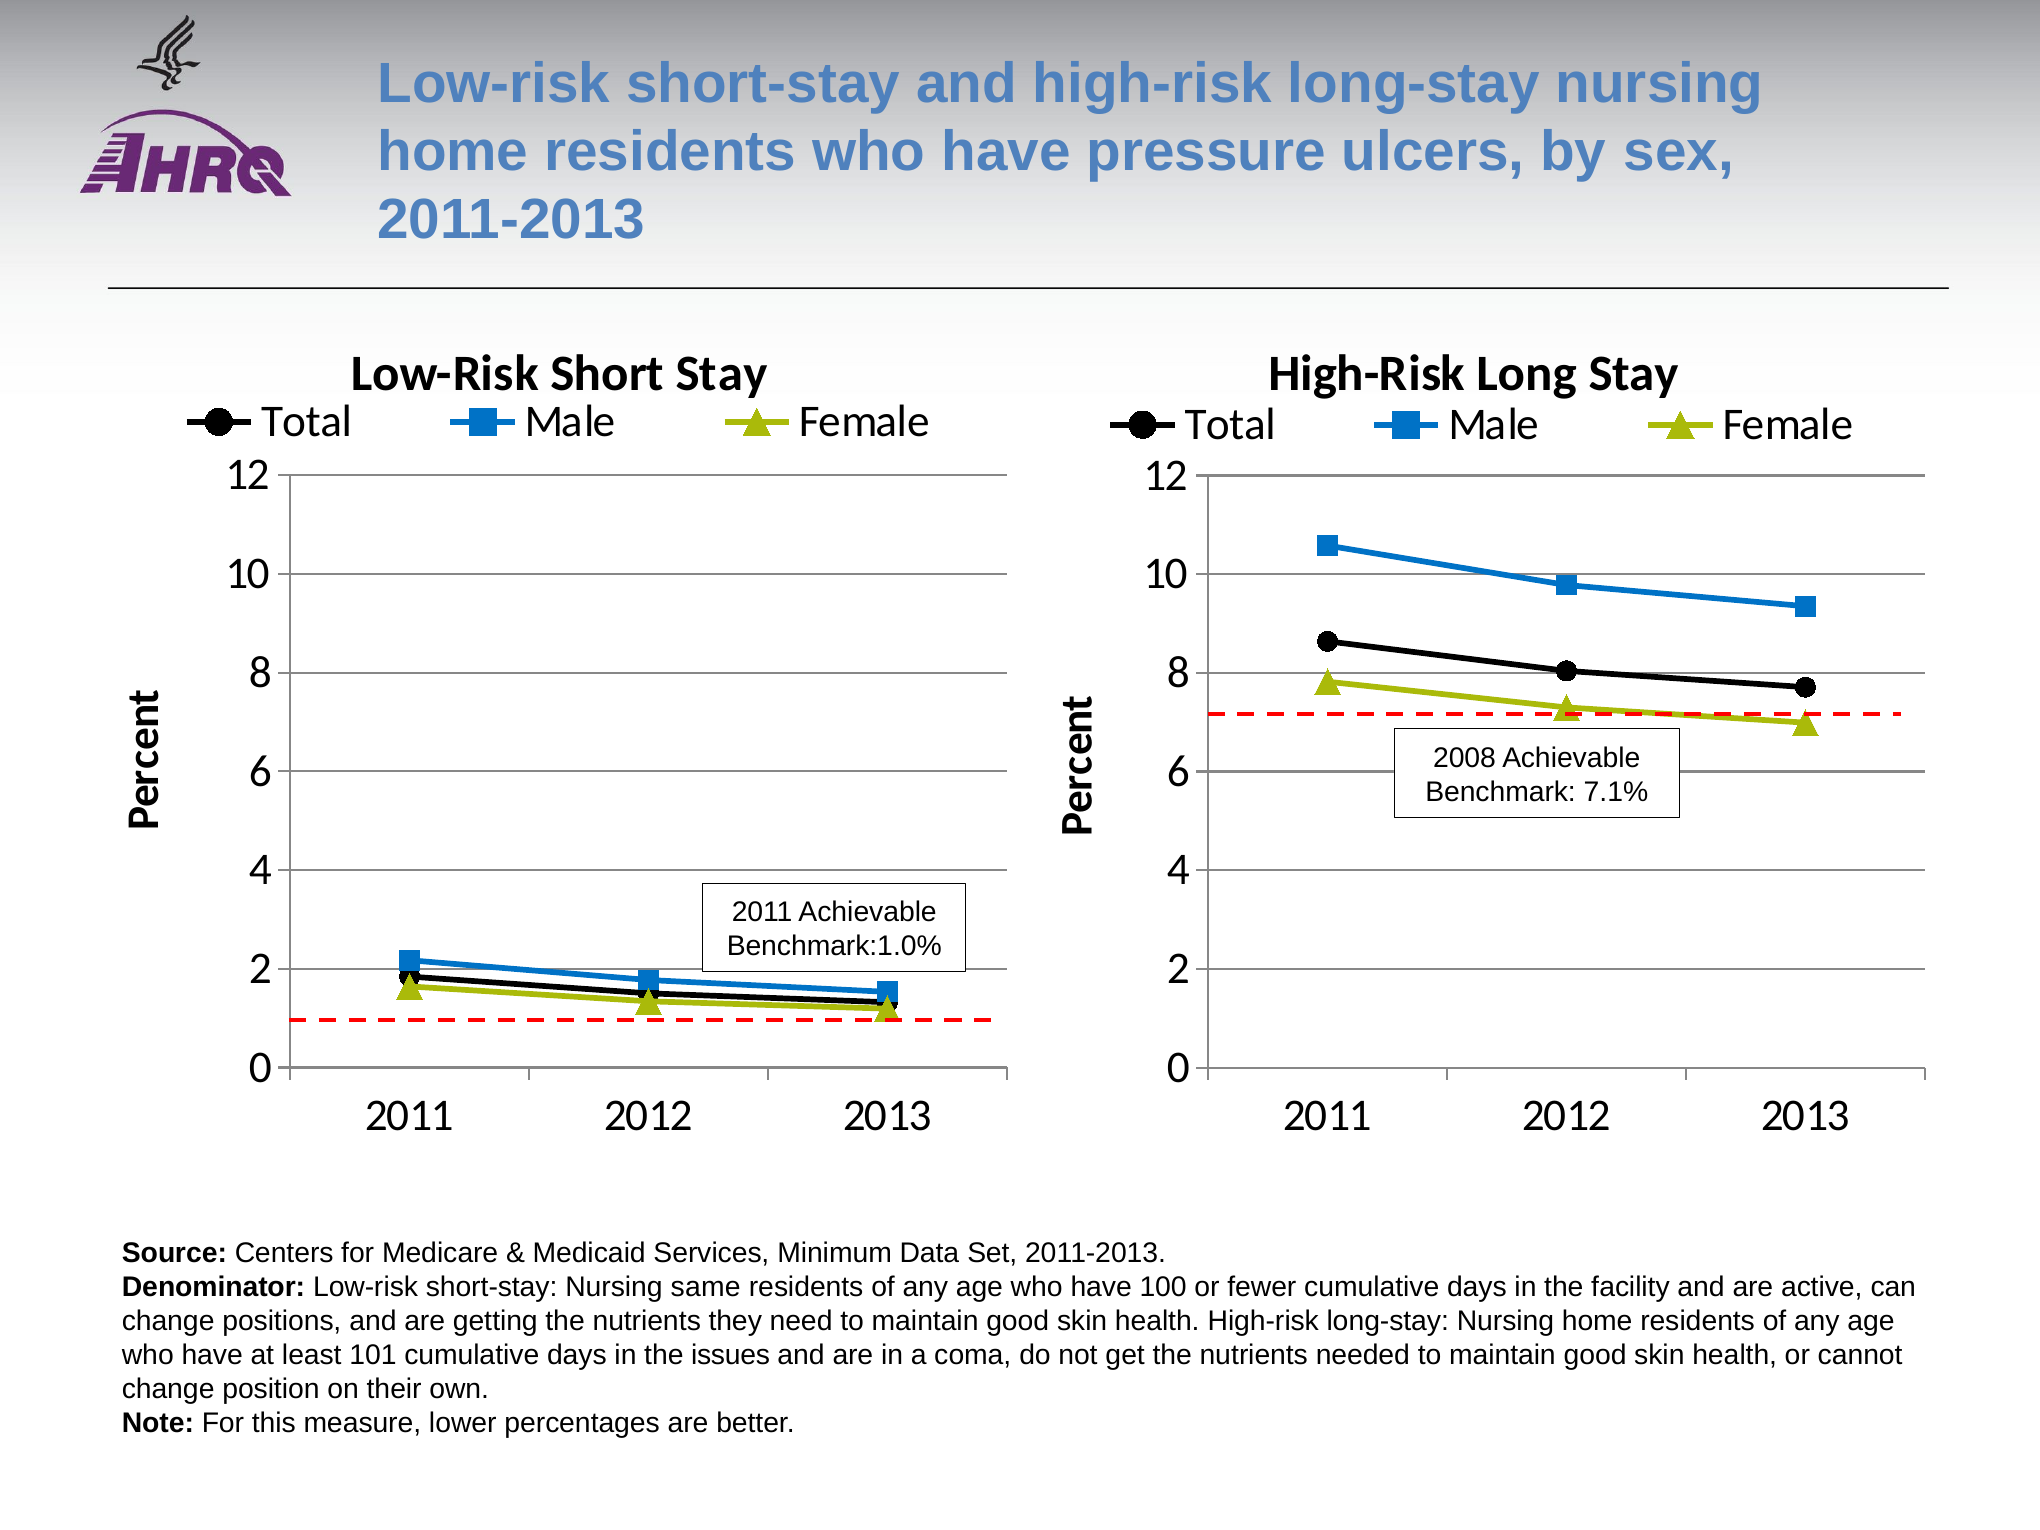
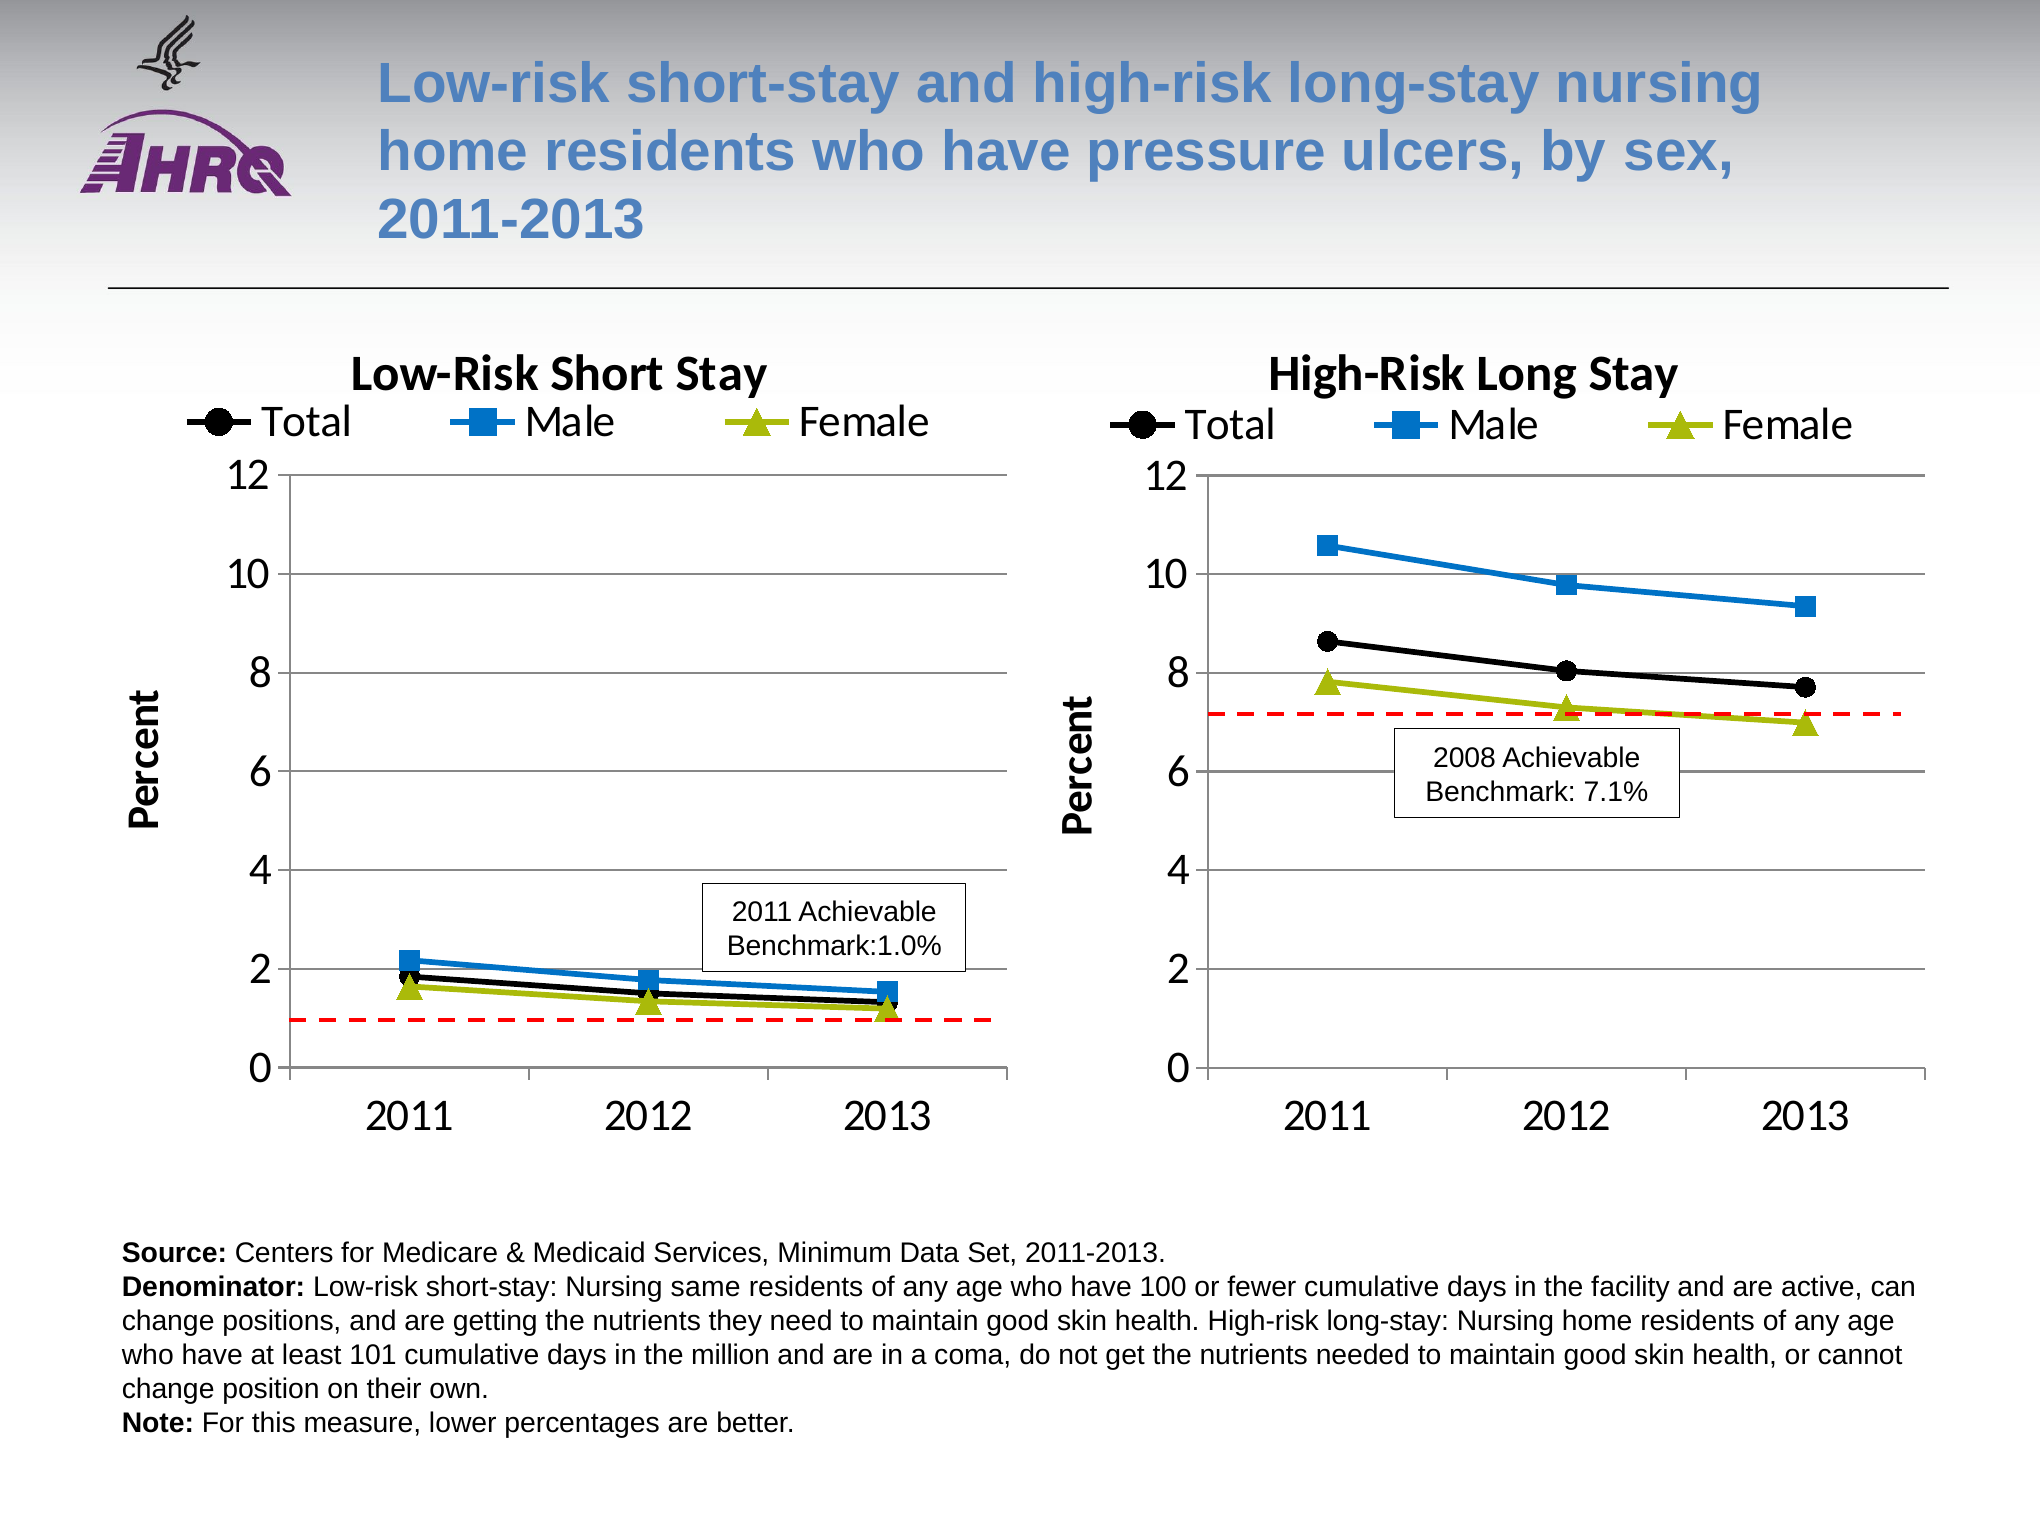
issues: issues -> million (731, 1355)
